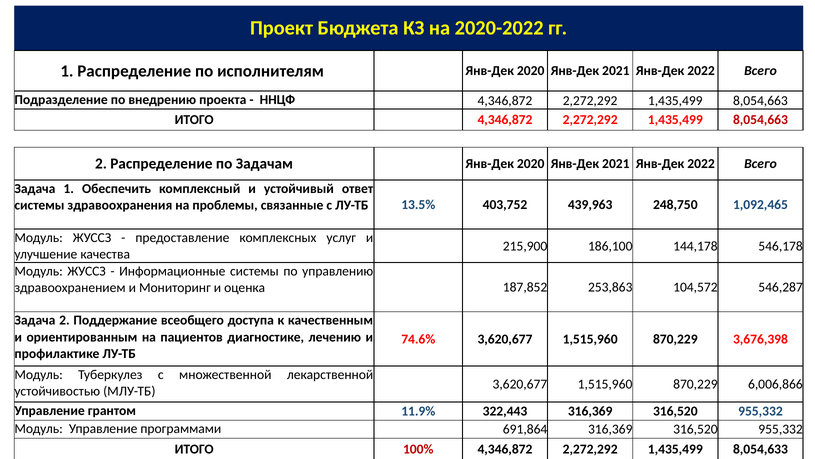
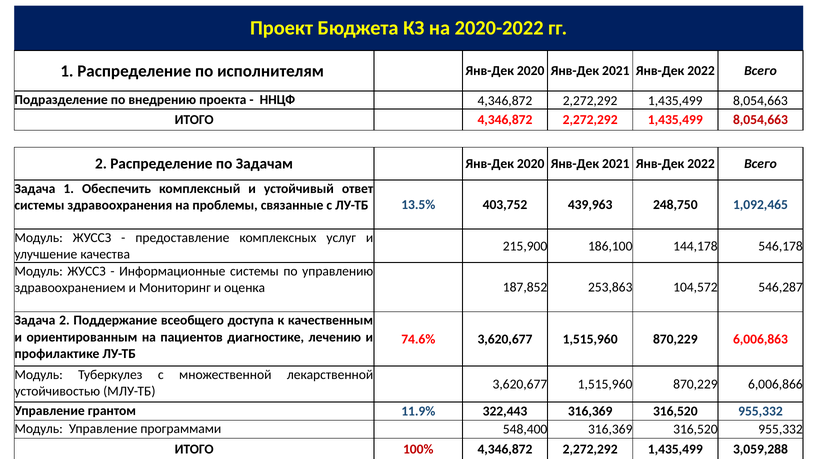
3,676,398: 3,676,398 -> 6,006,863 (760, 339)
691,864: 691,864 -> 548,400 (525, 429)
8,054,633: 8,054,633 -> 3,059,288 (760, 448)
